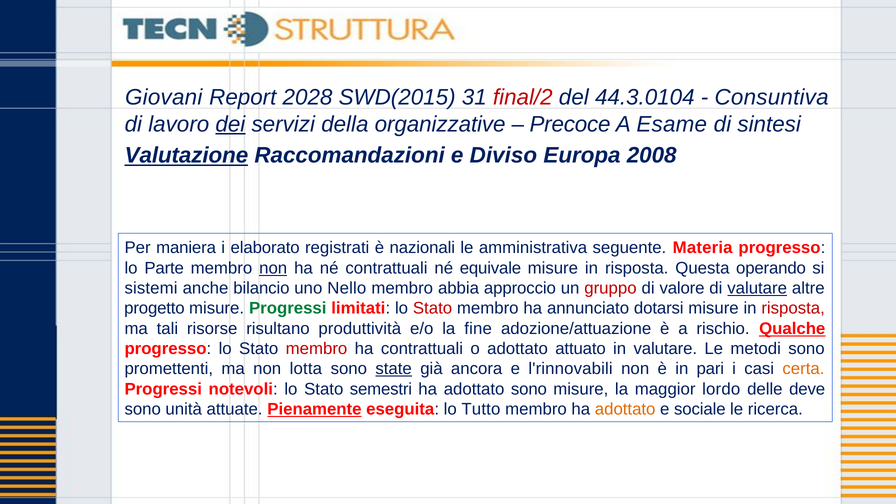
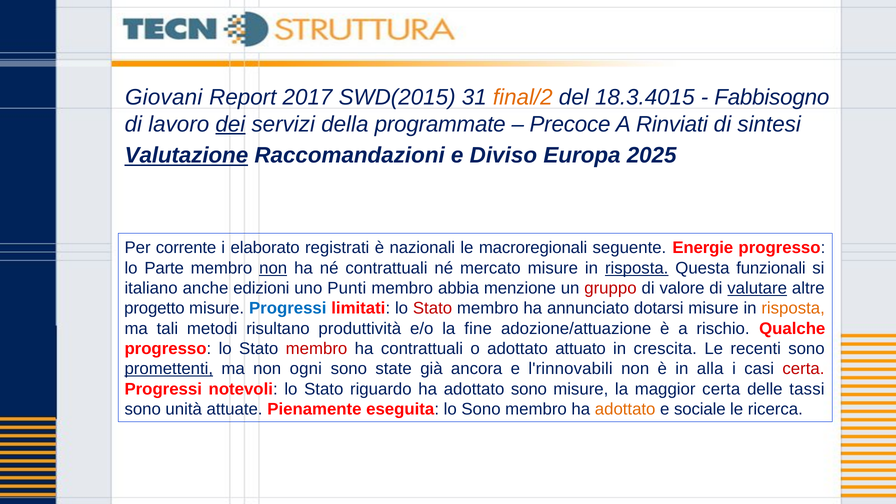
2028: 2028 -> 2017 (308, 97)
final/2 colour: red -> orange (523, 97)
44.3.0104: 44.3.0104 -> 18.3.4015 (645, 97)
Consuntiva: Consuntiva -> Fabbisogno (772, 97)
organizzative: organizzative -> programmate (440, 124)
Esame: Esame -> Rinviati (672, 124)
2008: 2008 -> 2025 (652, 156)
maniera: maniera -> corrente (186, 248)
amministrativa: amministrativa -> macroregionali (533, 248)
Materia: Materia -> Energie (703, 248)
equivale: equivale -> mercato (490, 268)
risposta underline: none -> present (637, 268)
operando: operando -> funzionali (771, 268)
sistemi: sistemi -> italiano (151, 288)
bilancio: bilancio -> edizioni (261, 288)
Nello: Nello -> Punti (347, 288)
approccio: approccio -> menzione (520, 288)
Progressi colour: green -> blue (288, 308)
risposta colour: red -> orange (793, 308)
risorse: risorse -> metodi (212, 329)
Qualche underline: present -> none (792, 329)
in valutare: valutare -> crescita (665, 349)
metodi: metodi -> recenti (756, 349)
promettenti underline: none -> present (169, 369)
lotta: lotta -> ogni (306, 369)
state underline: present -> none (394, 369)
pari: pari -> alla (710, 369)
certa colour: orange -> red (803, 369)
semestri: semestri -> riguardo (381, 389)
maggior lordo: lordo -> certa (721, 389)
deve: deve -> tassi (807, 389)
Pienamente underline: present -> none (314, 409)
lo Tutto: Tutto -> Sono (481, 409)
